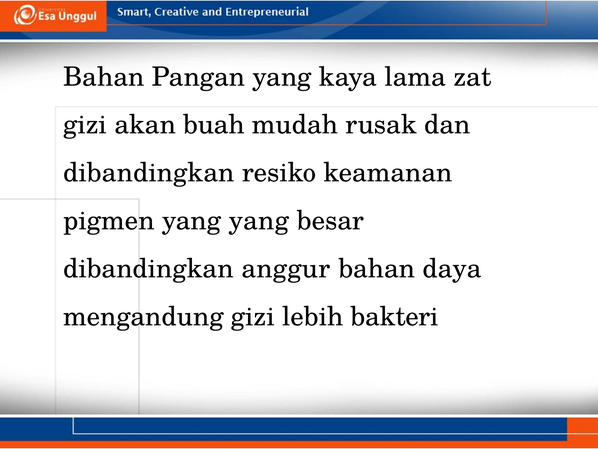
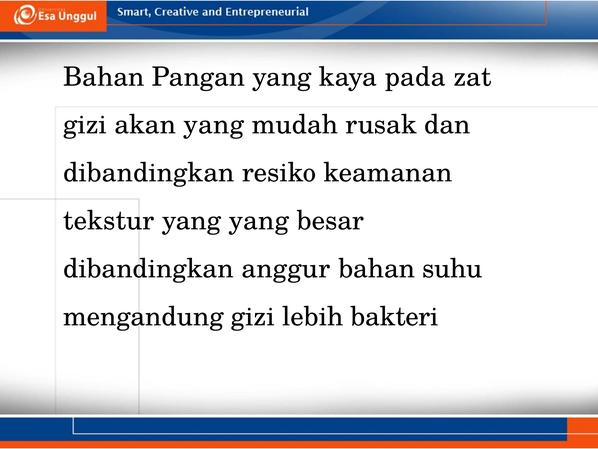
lama: lama -> pada (415, 77)
akan buah: buah -> yang (214, 125)
pigmen: pigmen -> tekstur (109, 220)
daya: daya -> suhu (452, 268)
